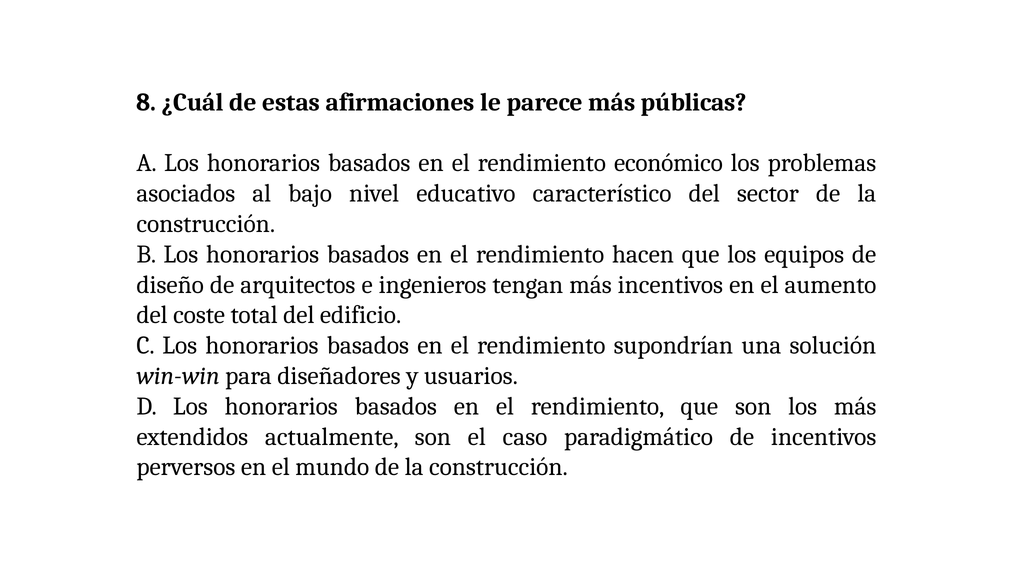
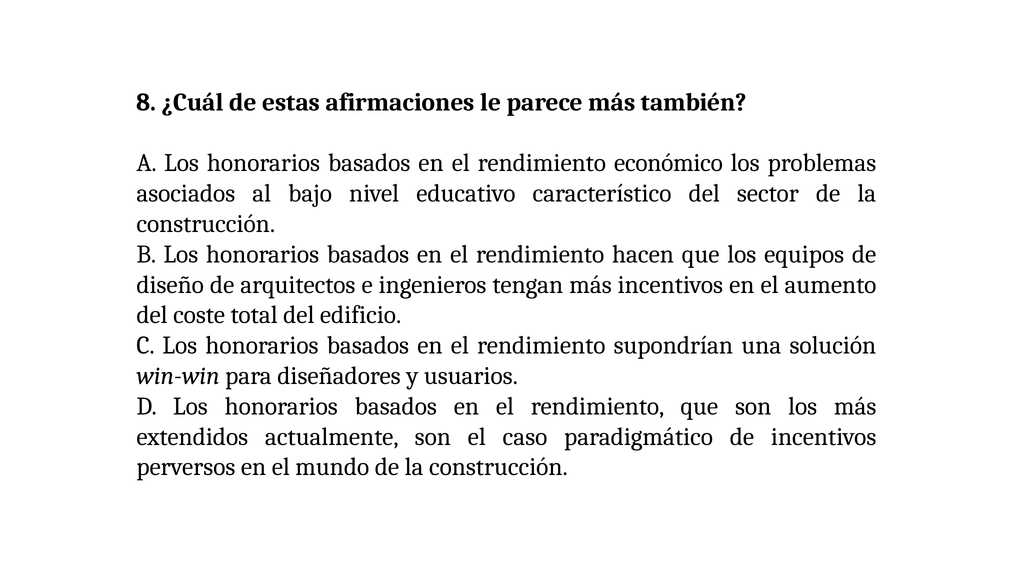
públicas: públicas -> también (694, 102)
